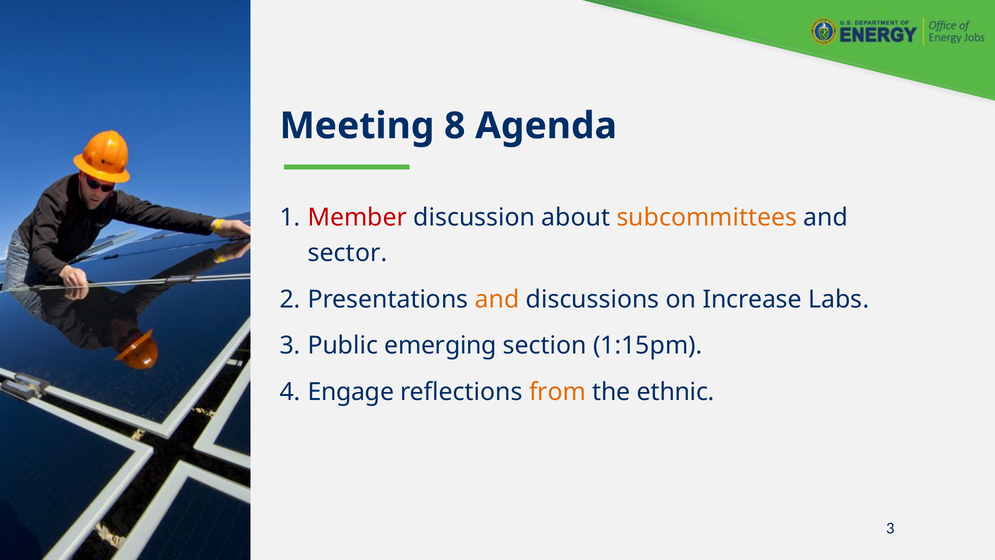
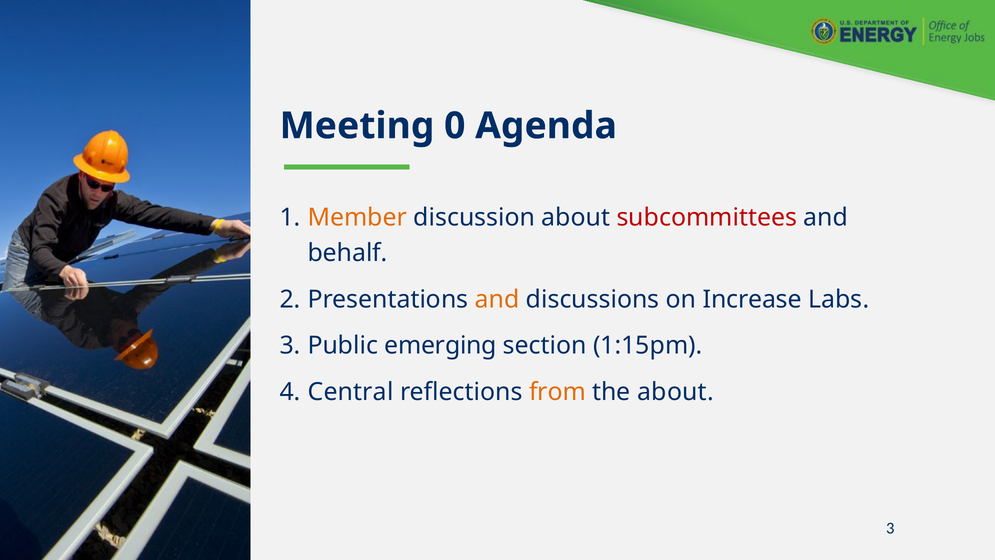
8: 8 -> 0 (455, 126)
Member colour: red -> orange (357, 217)
subcommittees colour: orange -> red (707, 217)
sector: sector -> behalf (348, 253)
Engage: Engage -> Central (351, 392)
the ethnic: ethnic -> about (676, 392)
